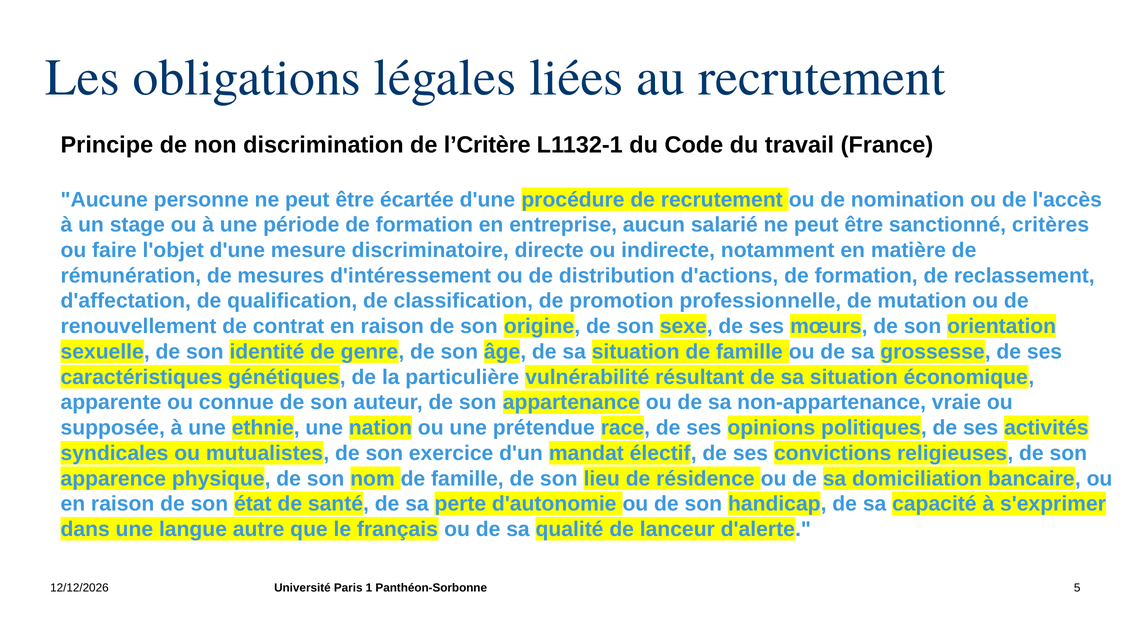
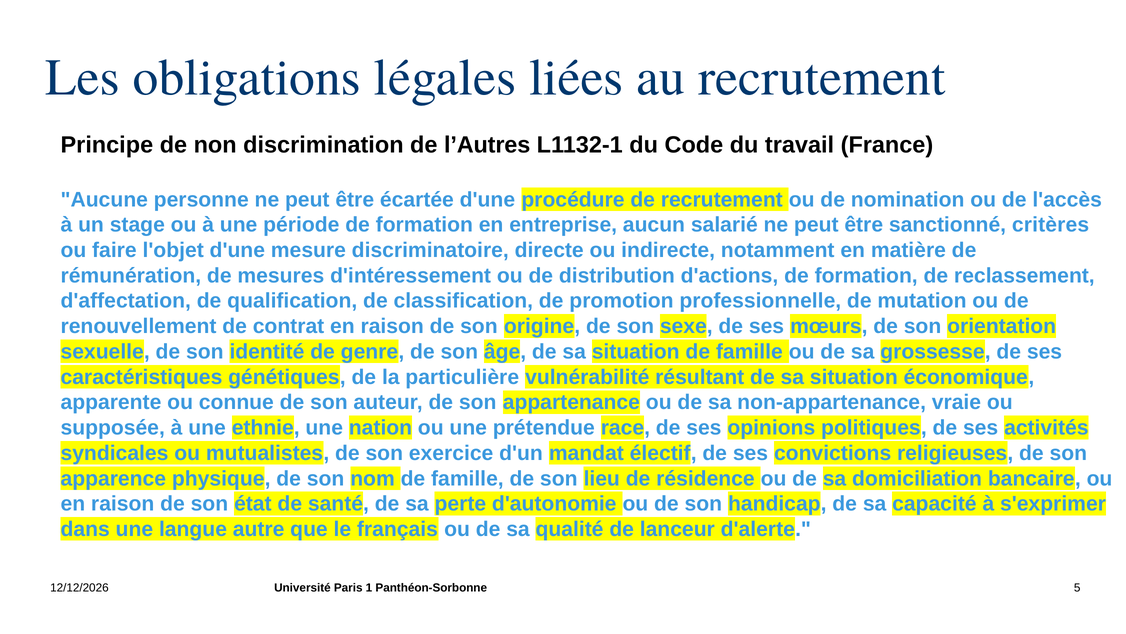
l’Critère: l’Critère -> l’Autres (487, 145)
